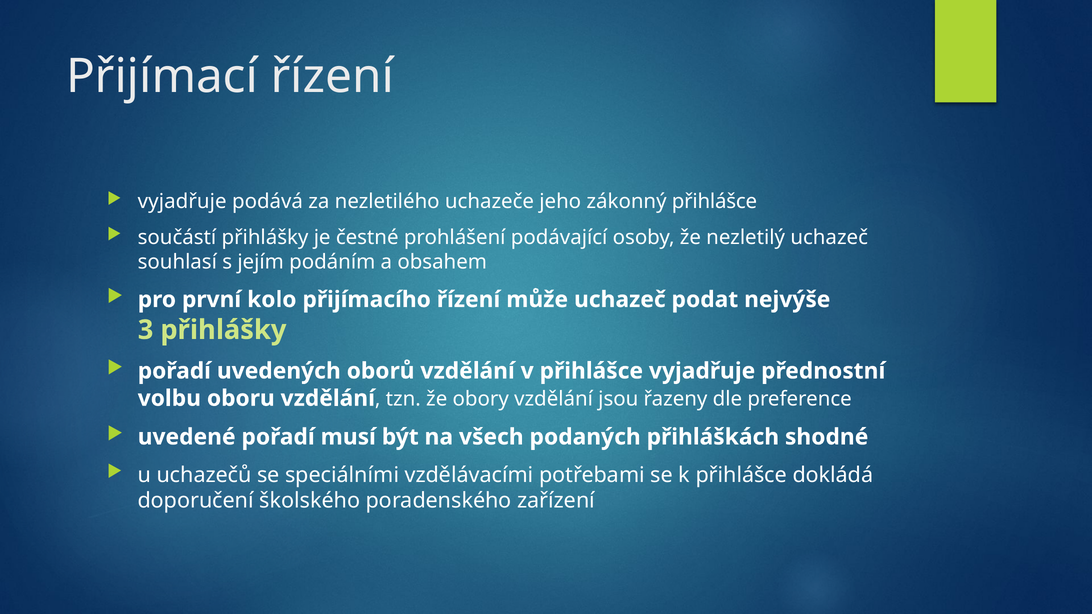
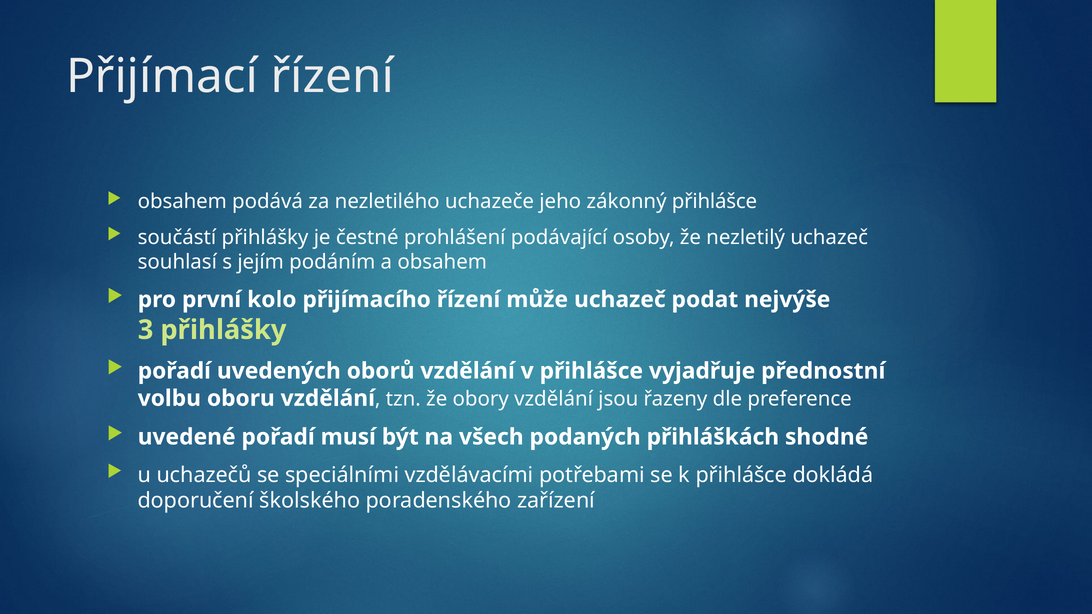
vyjadřuje: vyjadřuje -> obsahem (182, 202)
